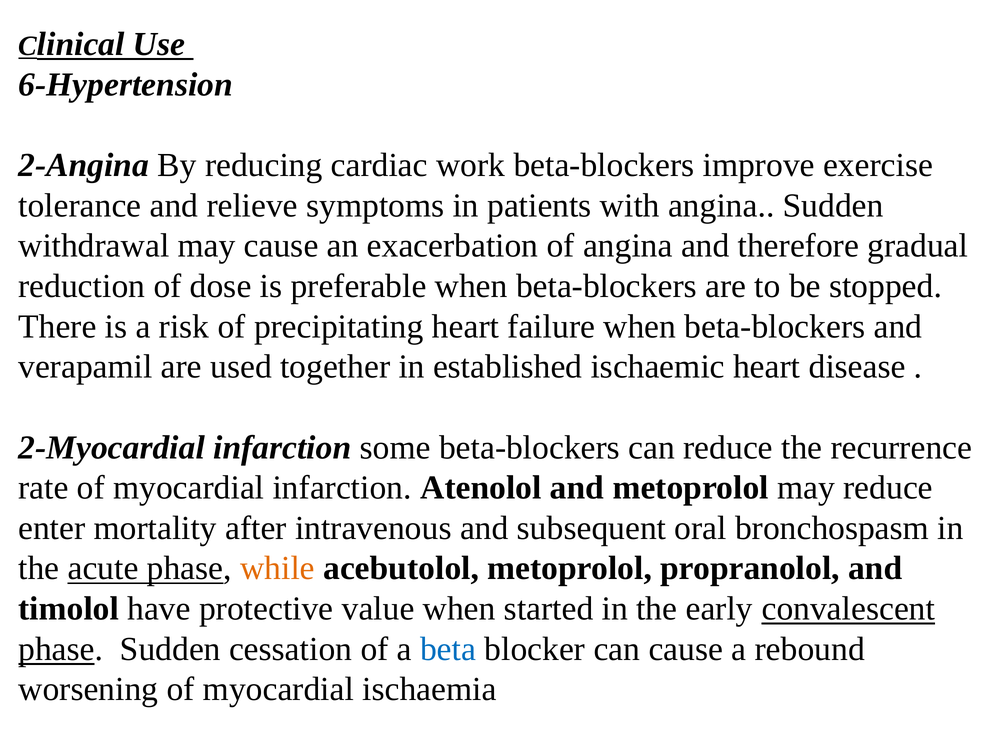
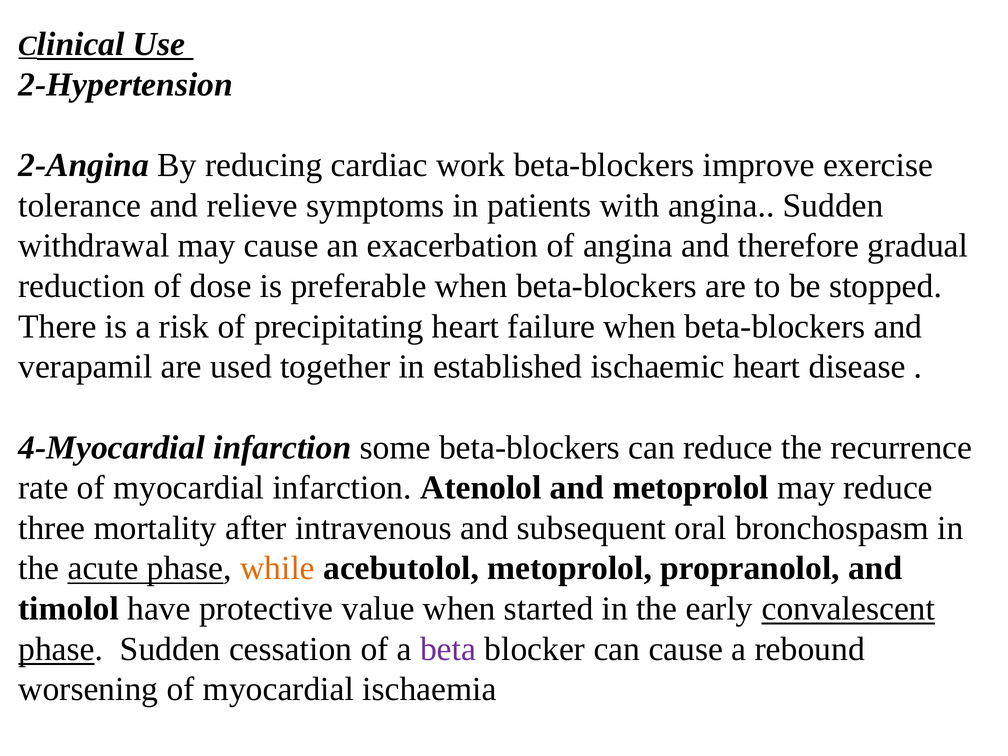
6-Hypertension: 6-Hypertension -> 2-Hypertension (126, 85)
2-Myocardial: 2-Myocardial -> 4-Myocardial (112, 447)
enter: enter -> three (52, 528)
beta colour: blue -> purple (448, 649)
